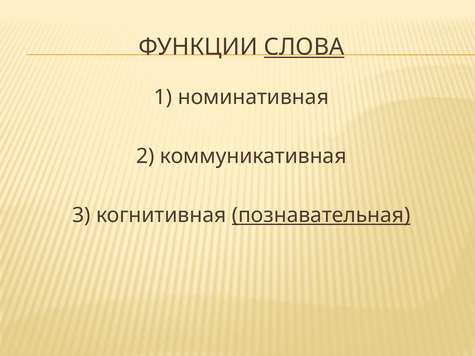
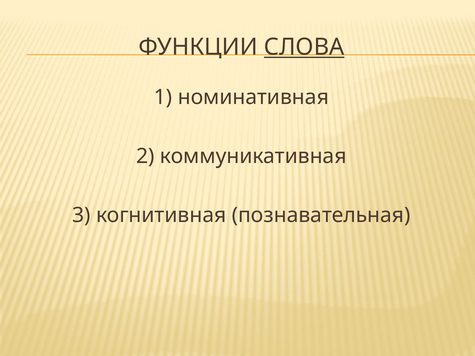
познавательная underline: present -> none (321, 215)
